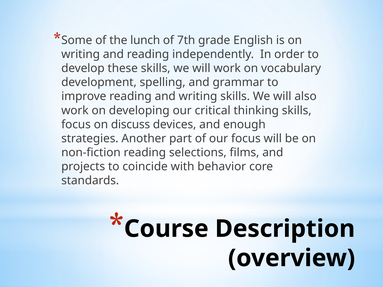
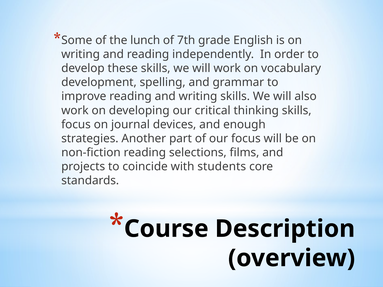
discuss: discuss -> journal (130, 125)
behavior: behavior -> students (222, 167)
